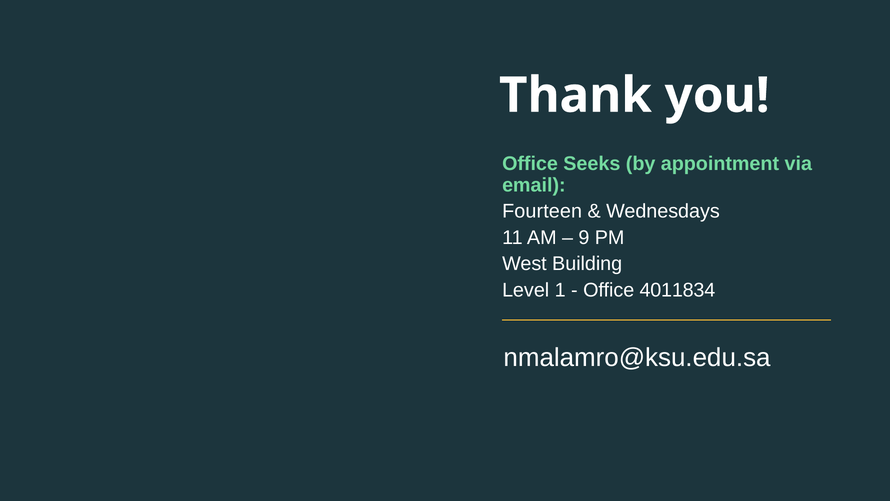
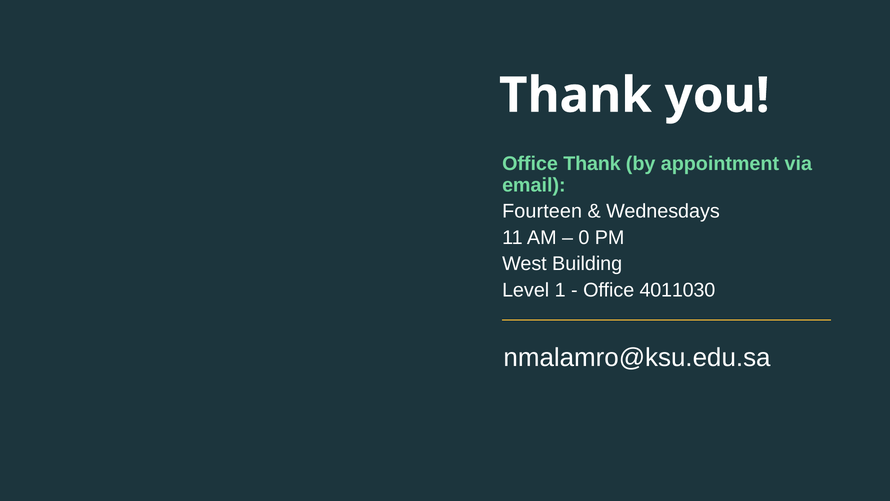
Office Seeks: Seeks -> Thank (592, 164)
9: 9 -> 0 (584, 237)
4011834: 4011834 -> 4011030 (677, 290)
